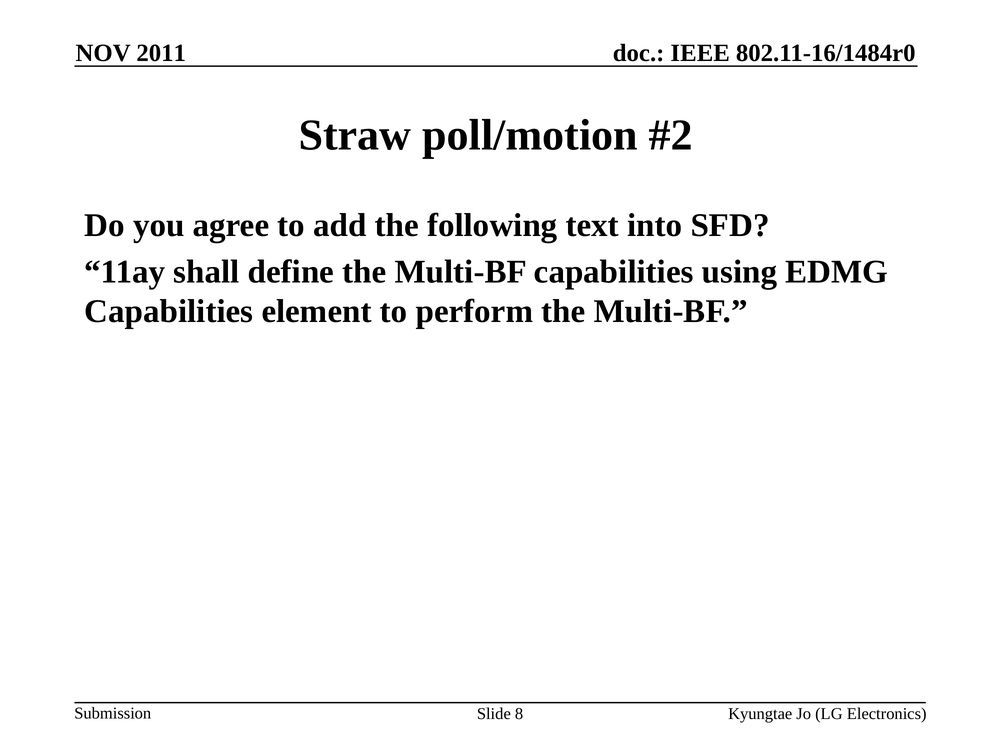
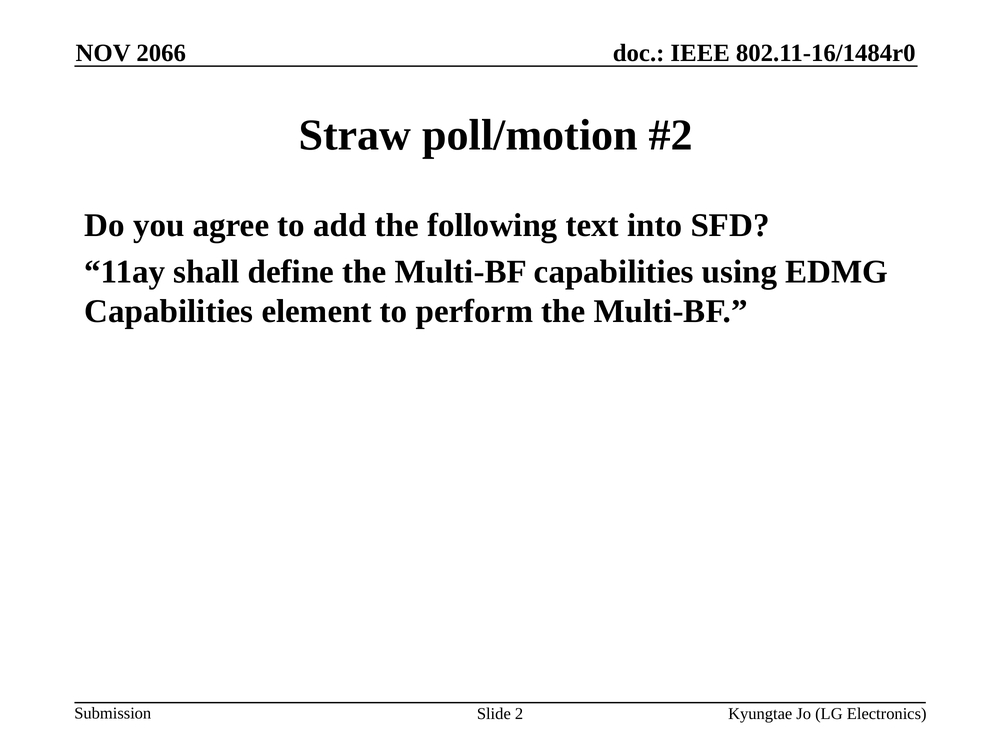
2011: 2011 -> 2066 (161, 53)
8: 8 -> 2 (519, 714)
